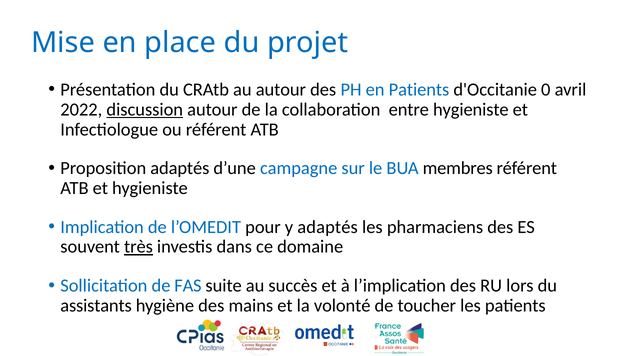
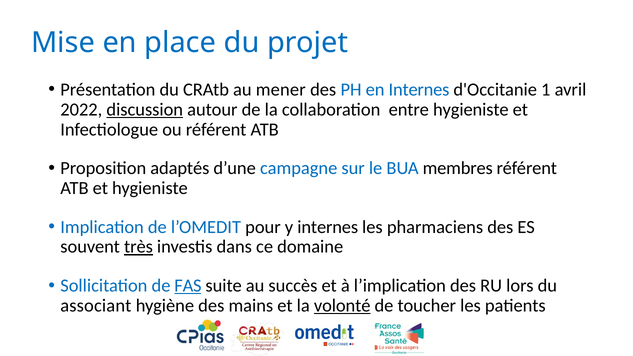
au autour: autour -> mener (281, 90)
en Patients: Patients -> Internes (419, 90)
0: 0 -> 1 (546, 90)
y adaptés: adaptés -> internes (328, 227)
FAS underline: none -> present (188, 286)
assistants: assistants -> associant (96, 306)
volonté underline: none -> present (342, 306)
